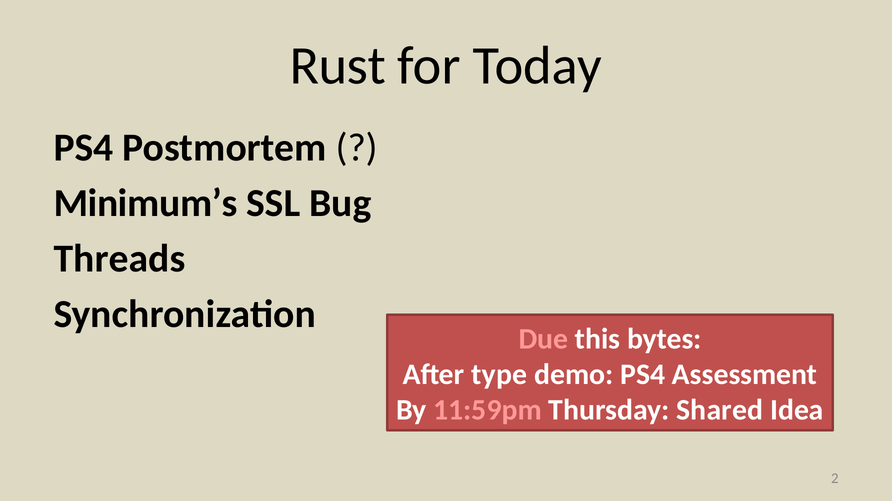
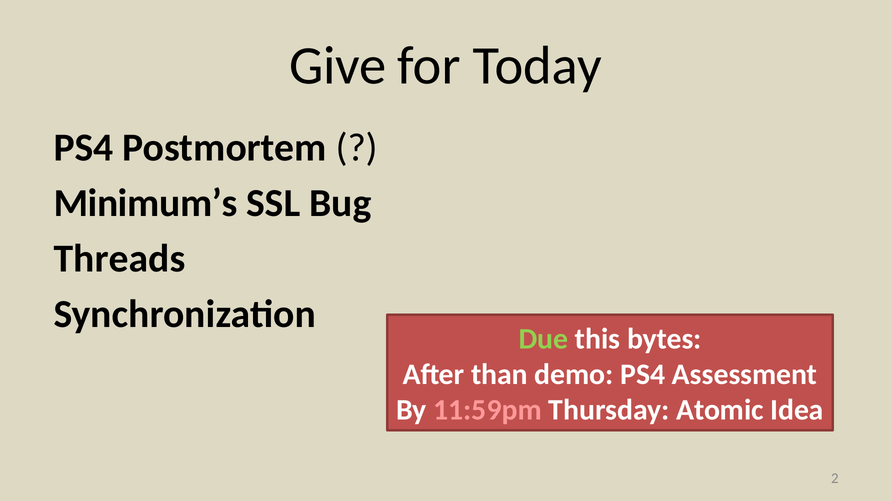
Rust: Rust -> Give (338, 66)
Due colour: pink -> light green (543, 339)
type: type -> than (499, 375)
Shared: Shared -> Atomic (720, 411)
